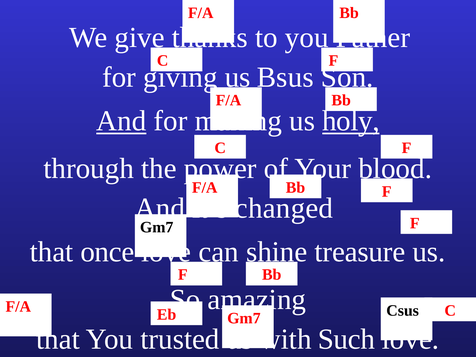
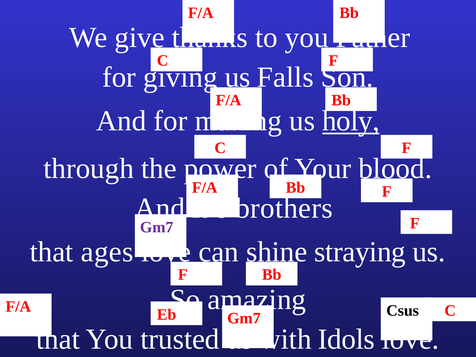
Bsus: Bsus -> Falls (285, 77)
And underline: present -> none (121, 121)
changed: changed -> brothers (284, 208)
Gm7 colour: black -> purple (157, 227)
once: once -> ages (107, 252)
treasure: treasure -> straying (360, 252)
Such: Such -> Idols (346, 339)
